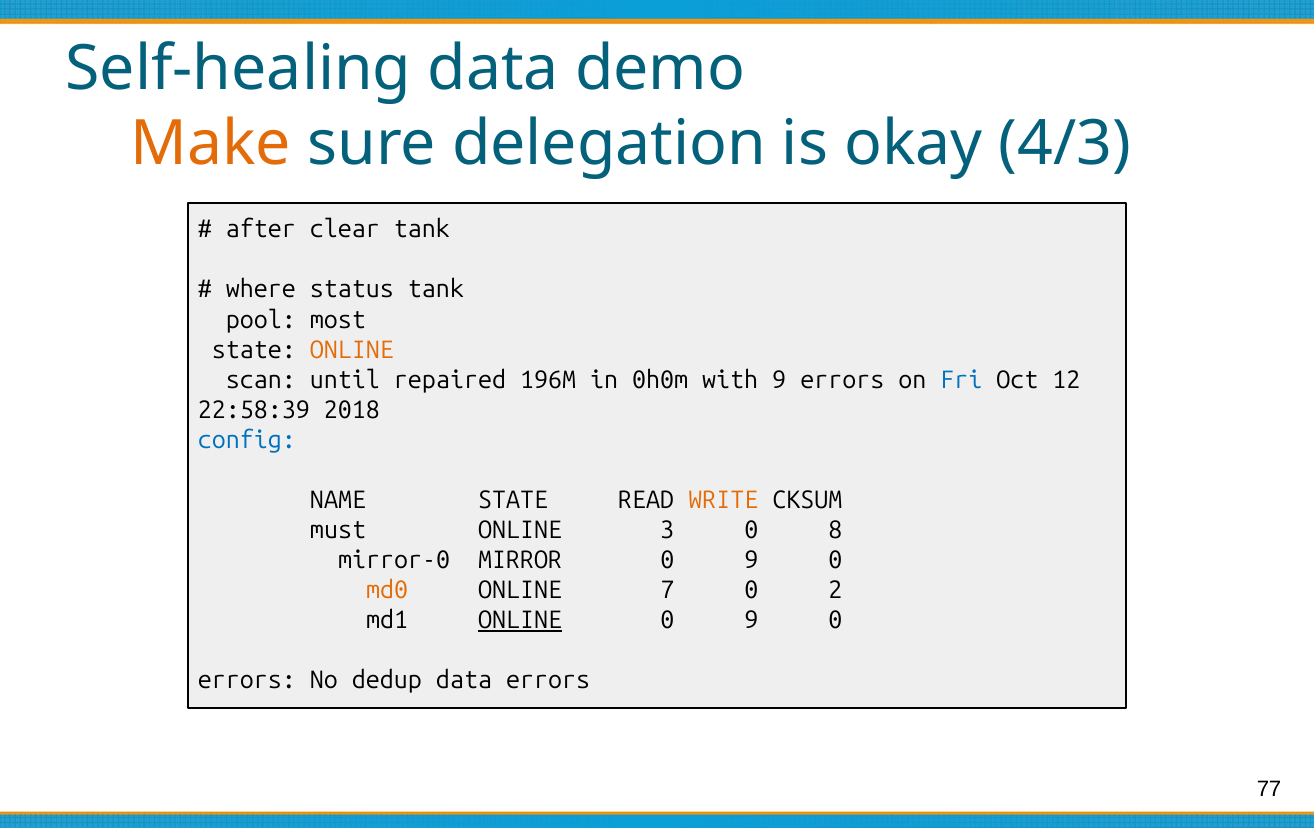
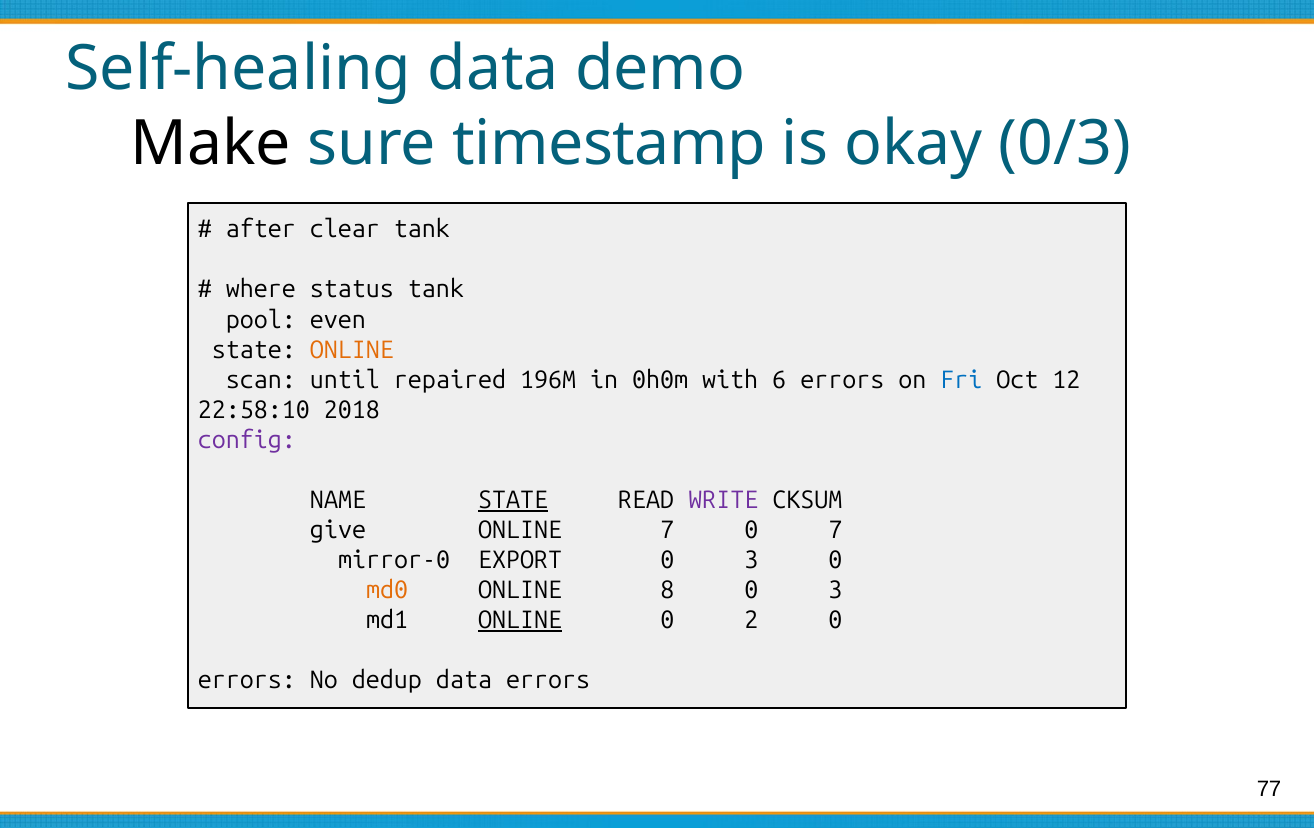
Make colour: orange -> black (211, 144)
delegation: delegation -> timestamp (609, 144)
4/3: 4/3 -> 0/3 (1065, 144)
most: most -> even (338, 320)
with 9: 9 -> 6 (779, 380)
22:58:39: 22:58:39 -> 22:58:10 (254, 410)
config colour: blue -> purple (247, 440)
STATE underline: none -> present (513, 500)
WRITE colour: orange -> purple (723, 500)
must: must -> give (338, 530)
ONLINE 3: 3 -> 7 (667, 530)
0 8: 8 -> 7 (835, 530)
MIRROR: MIRROR -> EXPORT (520, 560)
9: 9 -> 3 (751, 560)
7: 7 -> 8 (667, 590)
2: 2 -> 3 (835, 590)
9: 9 -> 2 (751, 620)
